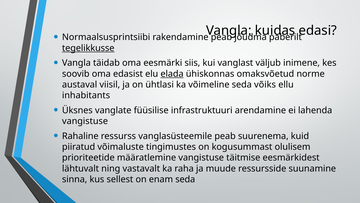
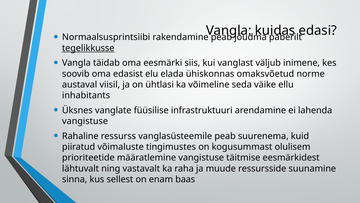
elada underline: present -> none (172, 74)
võiks: võiks -> väike (265, 84)
enam seda: seda -> baas (185, 179)
